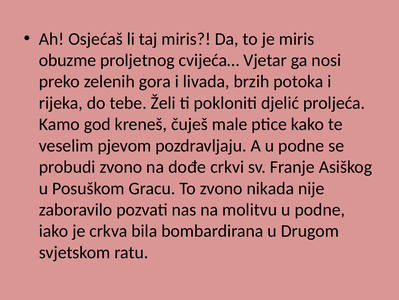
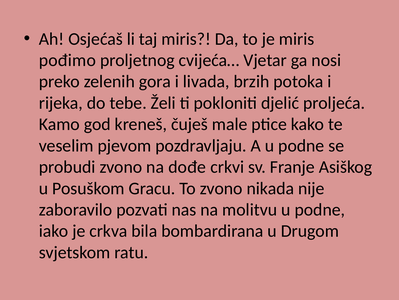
obuzme: obuzme -> pođimo (67, 60)
